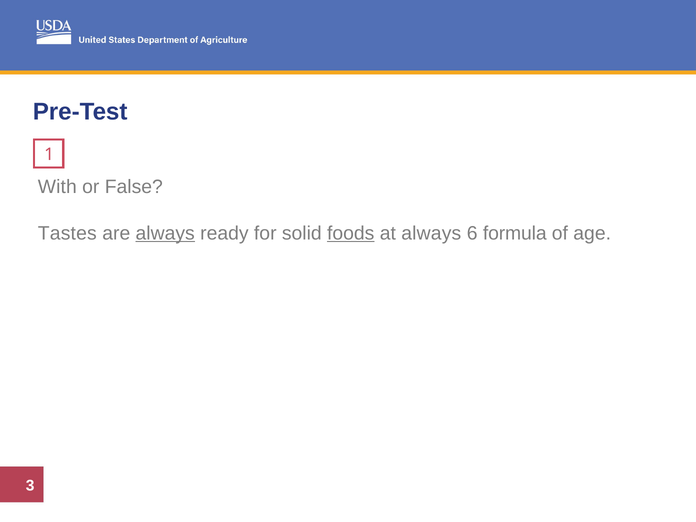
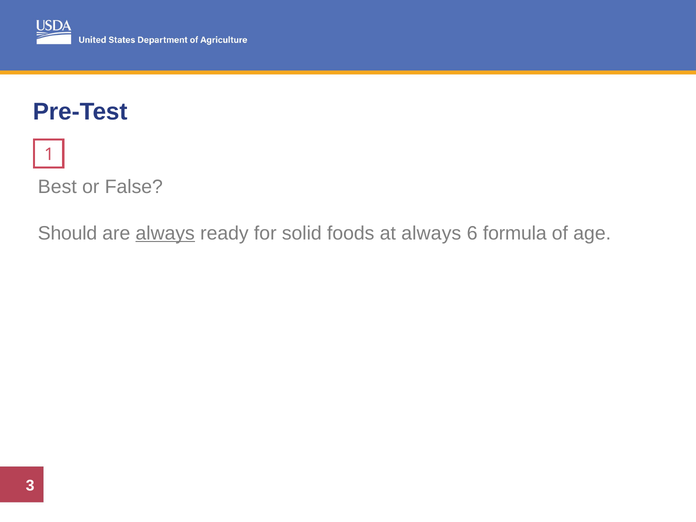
With: With -> Best (57, 187)
Tastes: Tastes -> Should (67, 233)
foods underline: present -> none (351, 233)
